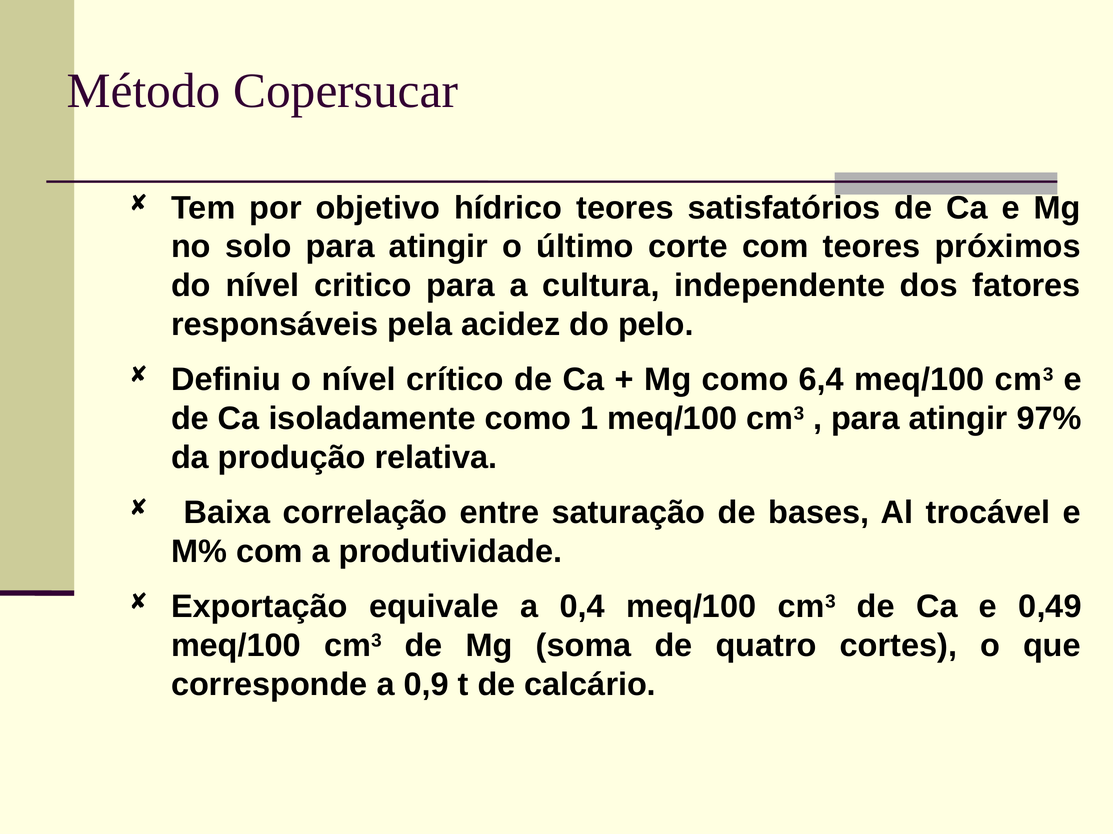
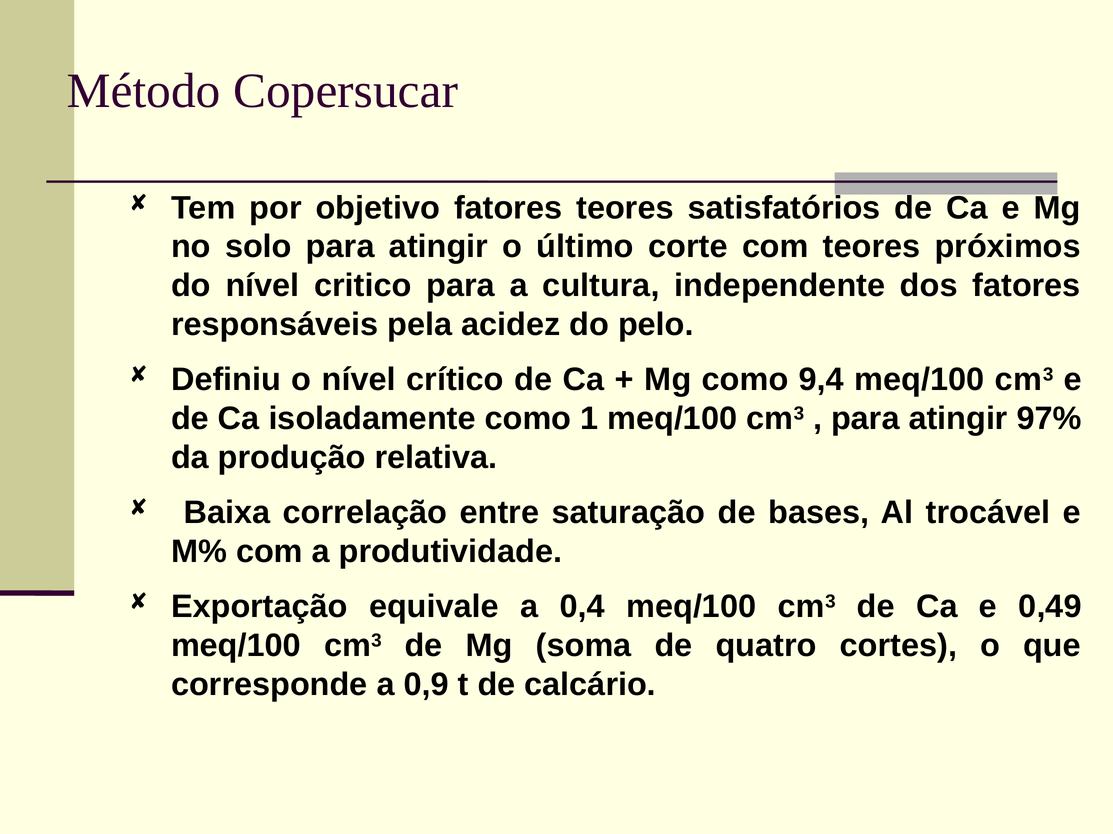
objetivo hídrico: hídrico -> fatores (508, 208)
6,4: 6,4 -> 9,4 (821, 380)
